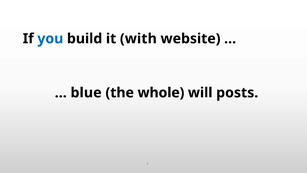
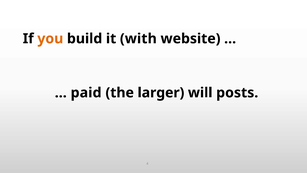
you colour: blue -> orange (50, 39)
blue: blue -> paid (86, 93)
whole: whole -> larger (161, 93)
